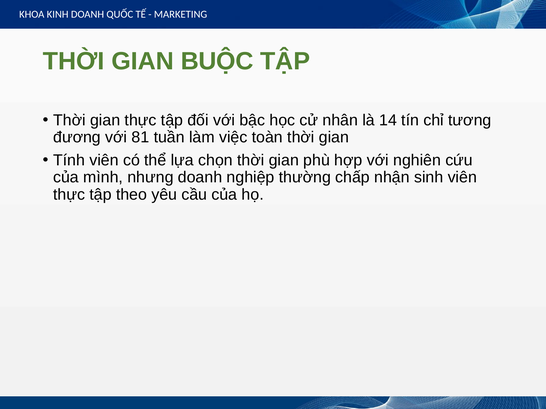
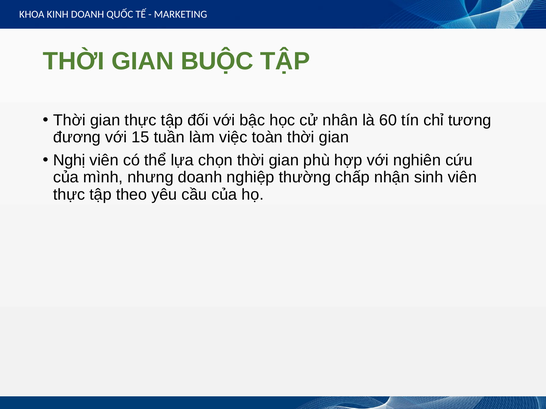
14: 14 -> 60 (388, 120)
81: 81 -> 15 (140, 137)
Tính: Tính -> Nghị (69, 160)
